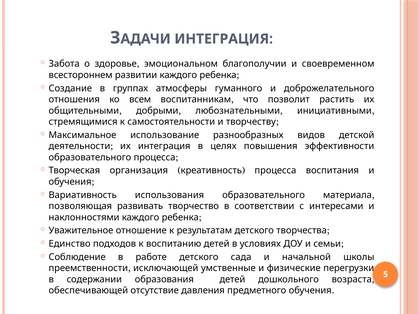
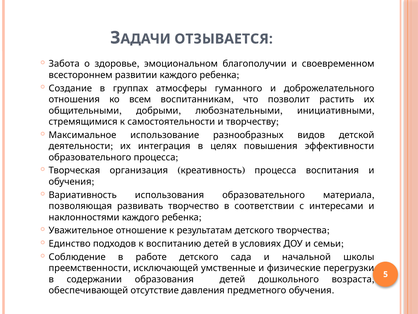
ИНТЕГРАЦИЯ: ИНТЕГРАЦИЯ -> ОТЗЫВАЕТСЯ (224, 39)
